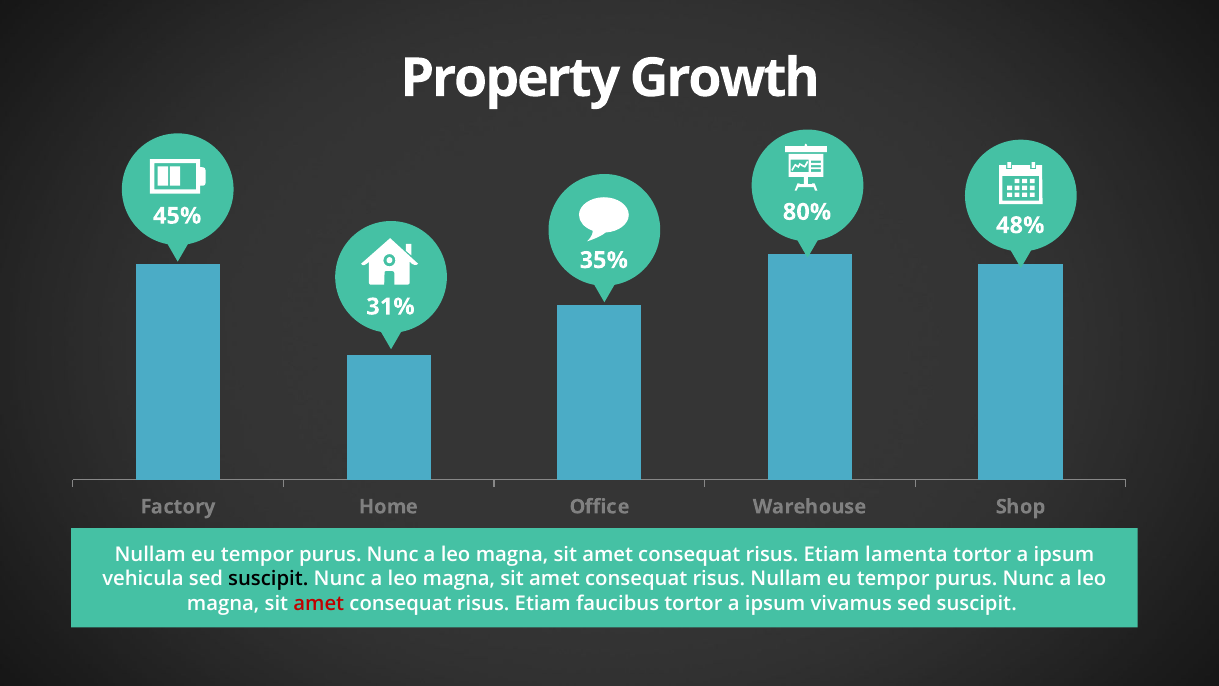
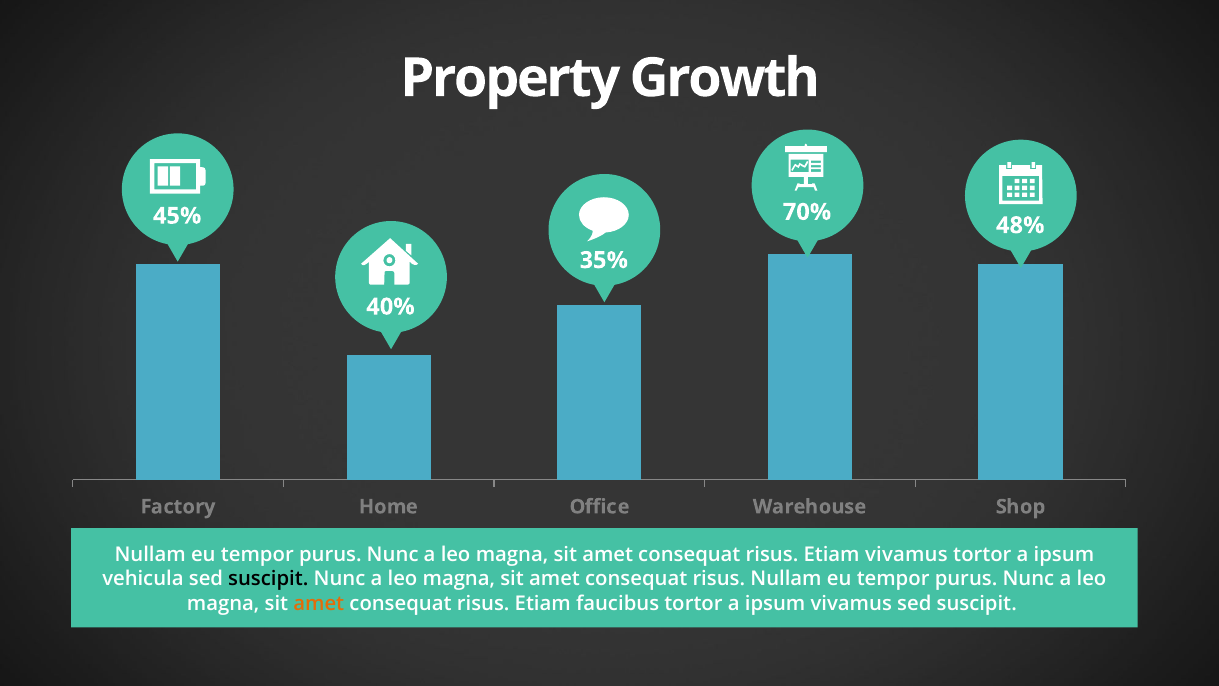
80%: 80% -> 70% (807, 212)
31%: 31% -> 40% (390, 307)
Etiam lamenta: lamenta -> vivamus (906, 555)
amet colour: red -> orange (319, 603)
